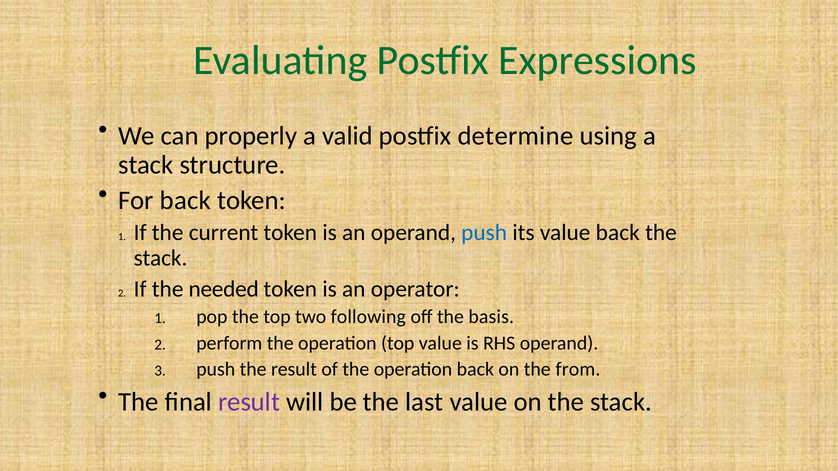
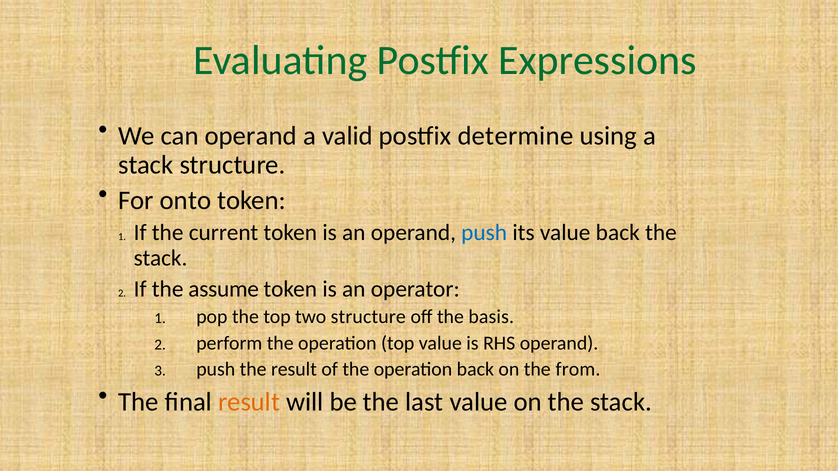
can properly: properly -> operand (251, 136)
For back: back -> onto (186, 200)
needed: needed -> assume (224, 289)
two following: following -> structure (368, 317)
result colour: purple -> orange (249, 402)
